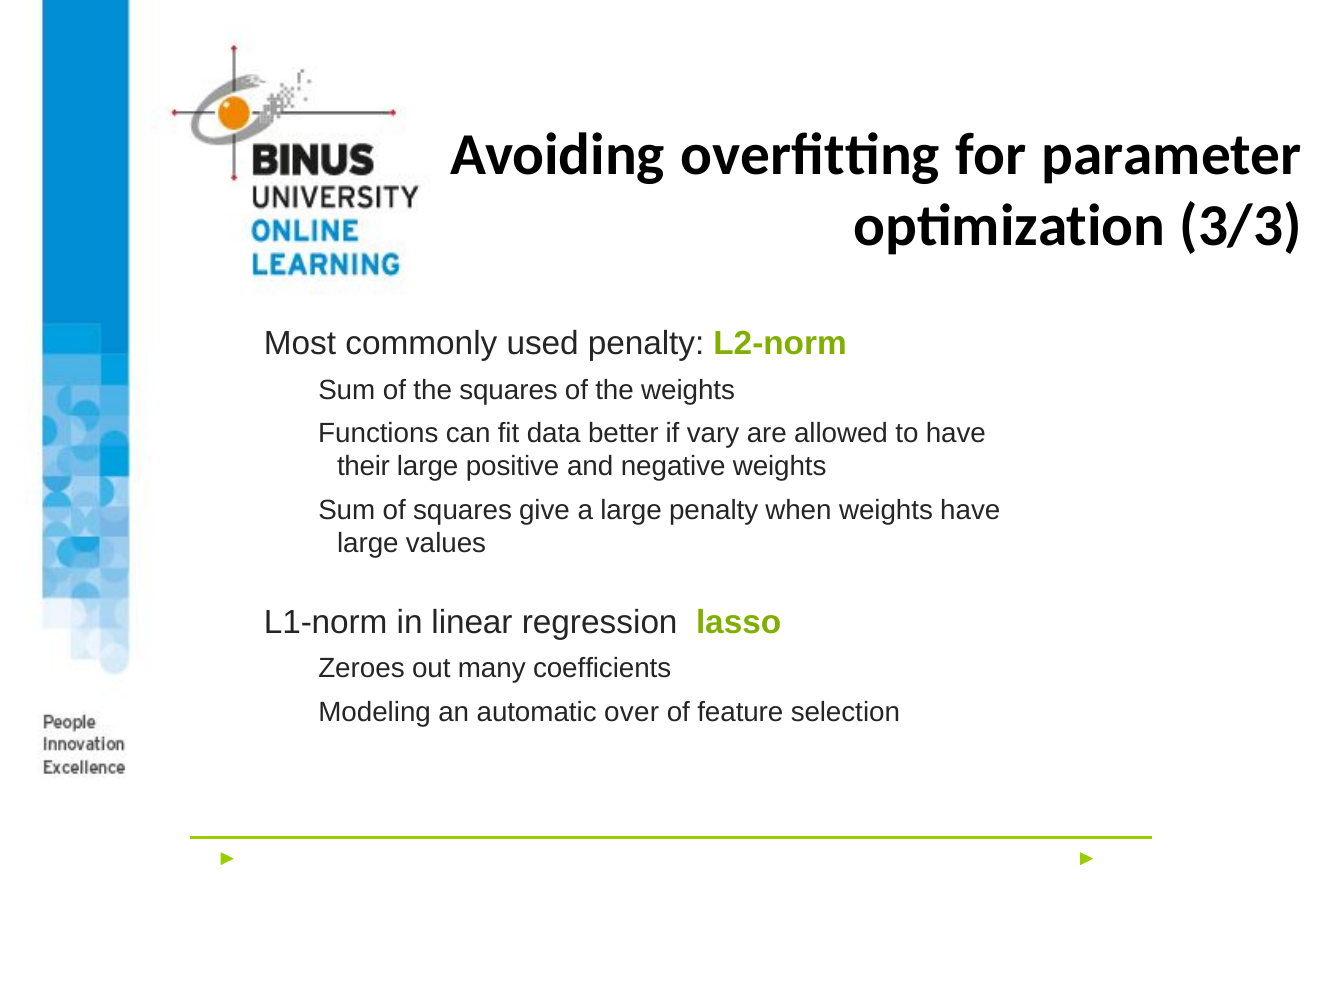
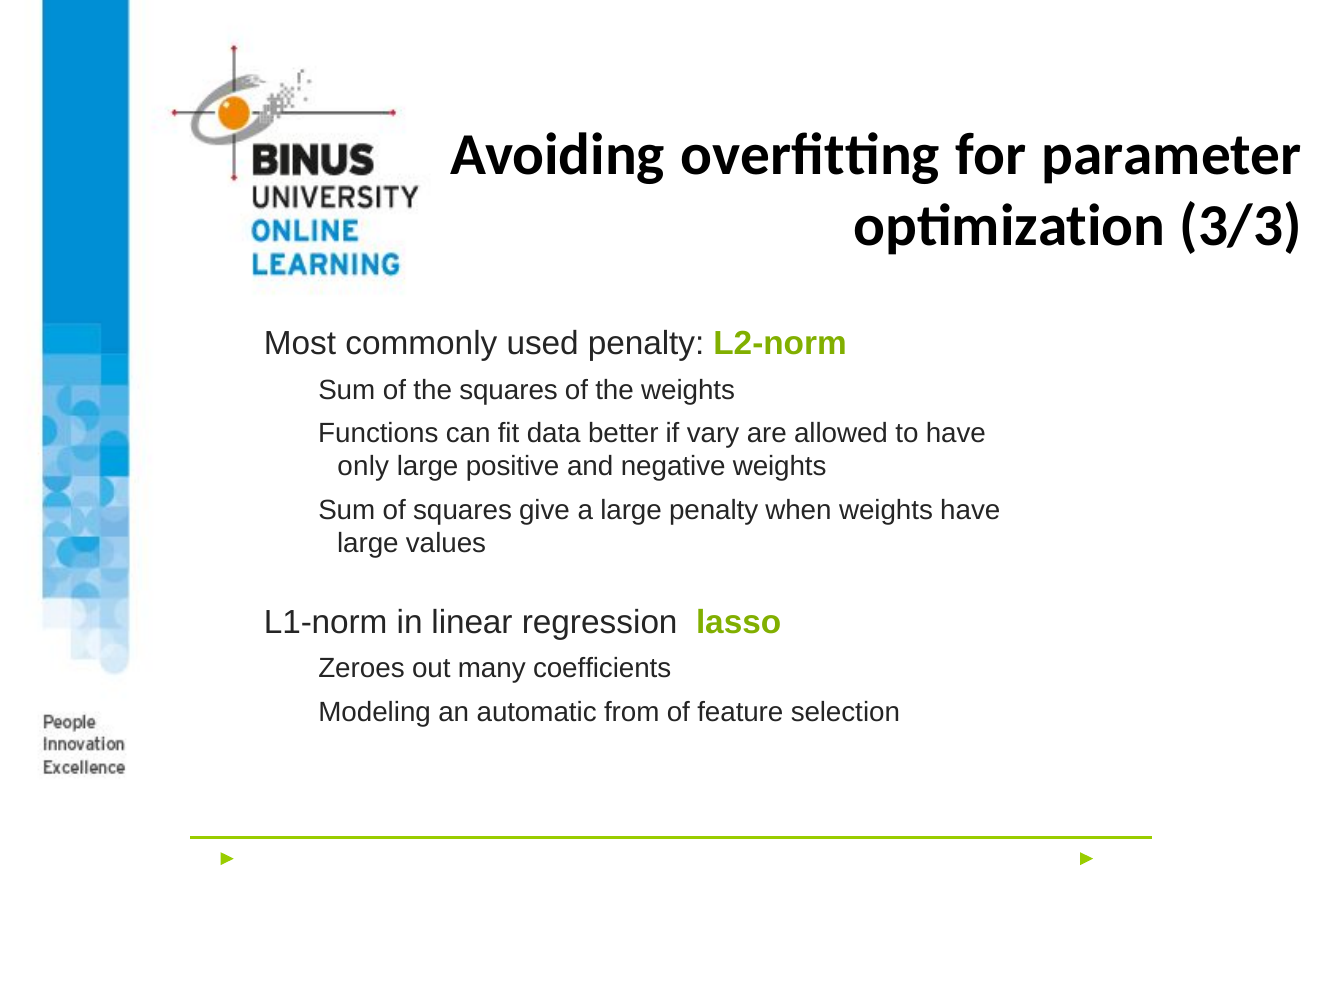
their: their -> only (363, 467)
over: over -> from (632, 712)
